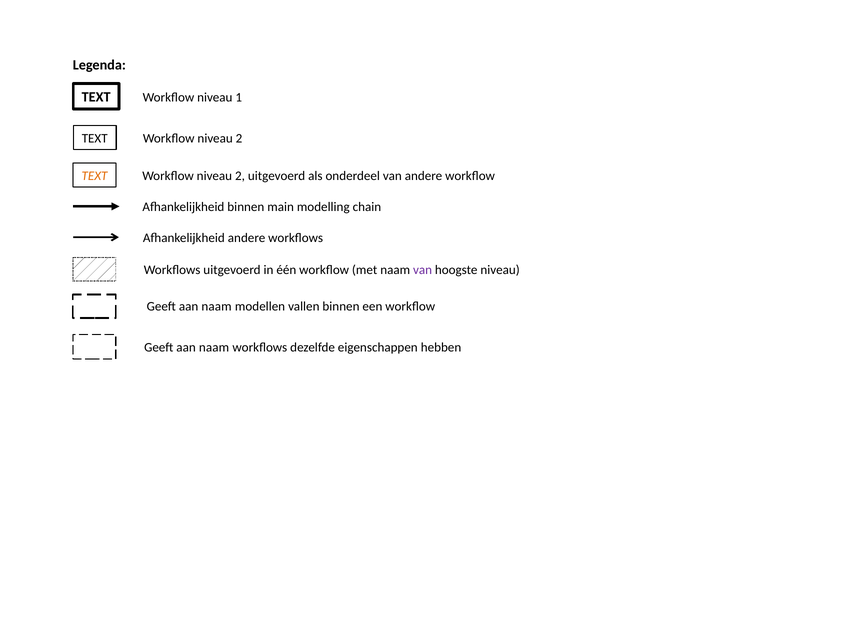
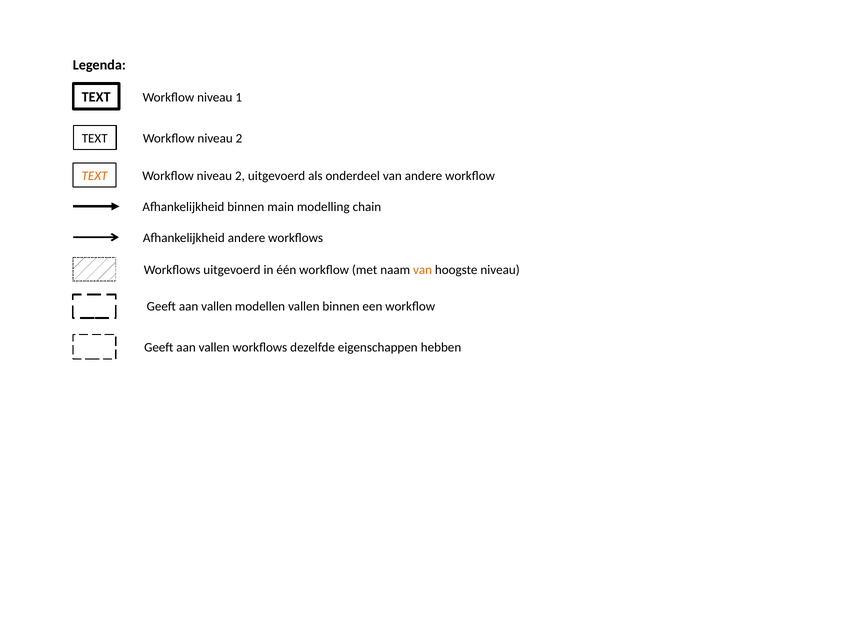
van colour: purple -> orange (423, 270)
naam: naam -> vallen (217, 306)
naam: naam -> vallen (214, 347)
